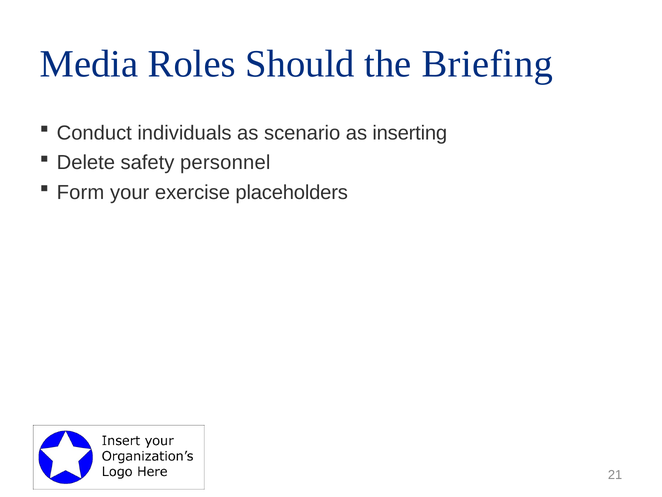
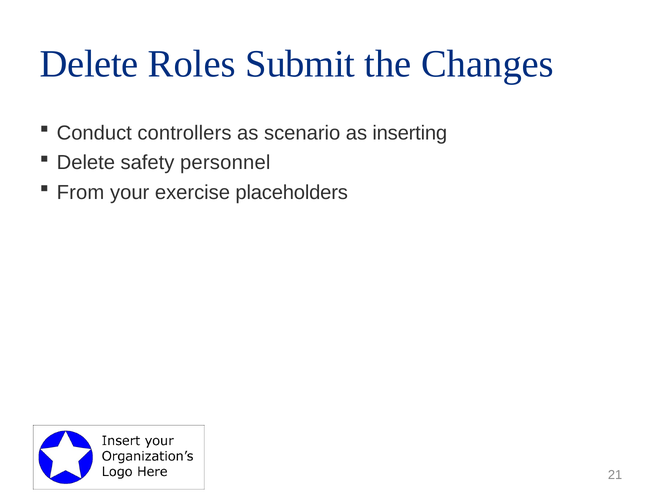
Media: Media -> Delete (89, 64)
Should: Should -> Submit (300, 64)
Briefing: Briefing -> Changes (488, 64)
individuals: individuals -> controllers (184, 133)
Form: Form -> From (81, 192)
